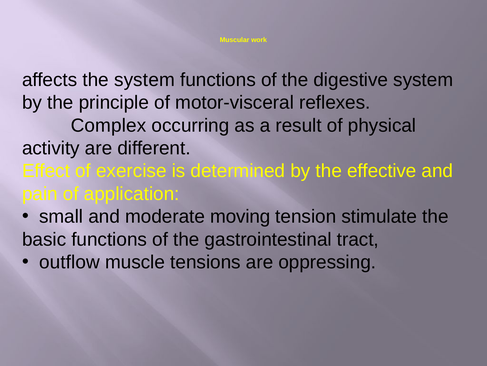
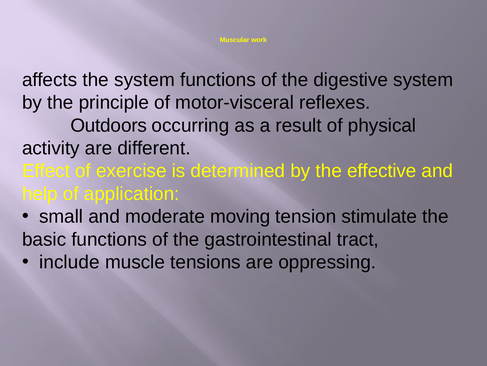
Complex: Complex -> Outdoors (109, 125)
pain: pain -> help (40, 193)
outflow: outflow -> include (69, 262)
